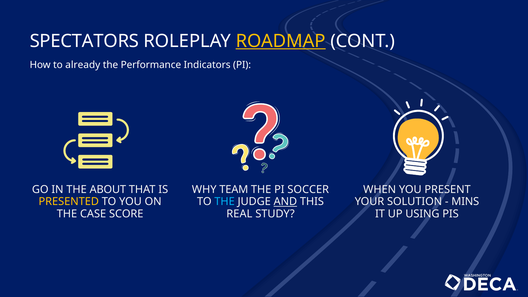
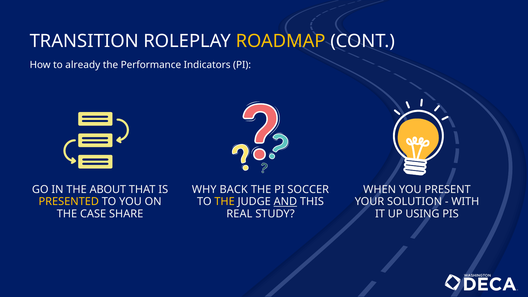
SPECTATORS: SPECTATORS -> TRANSITION (84, 41)
ROADMAP underline: present -> none (281, 41)
TEAM: TEAM -> BACK (234, 190)
THE colour: light blue -> yellow (225, 202)
MINS: MINS -> WITH (465, 202)
SCORE: SCORE -> SHARE (126, 214)
